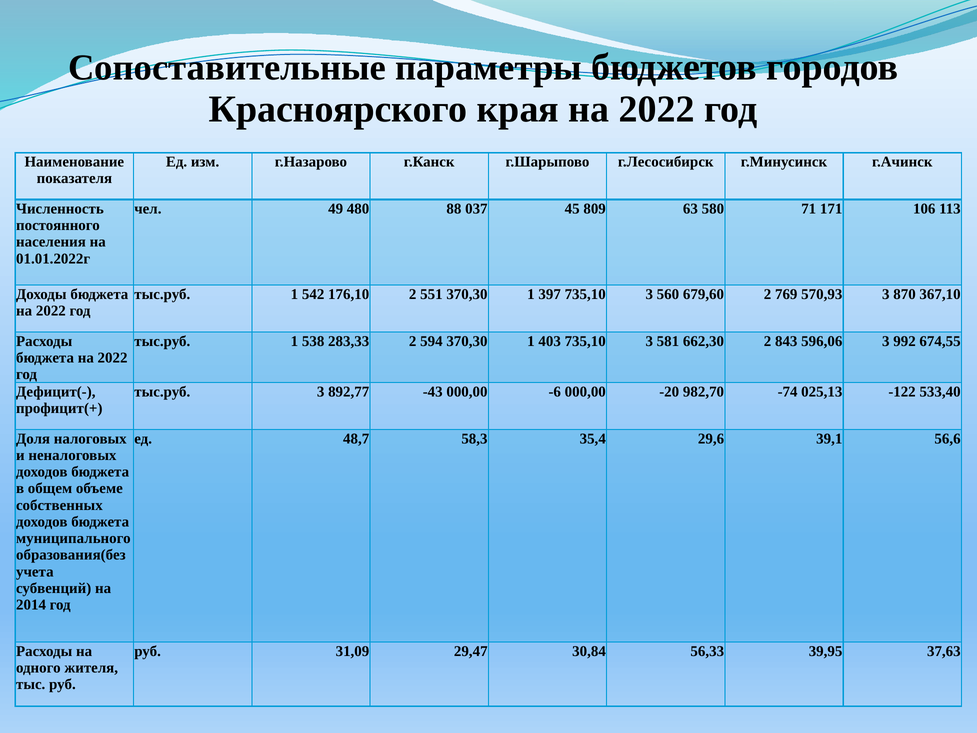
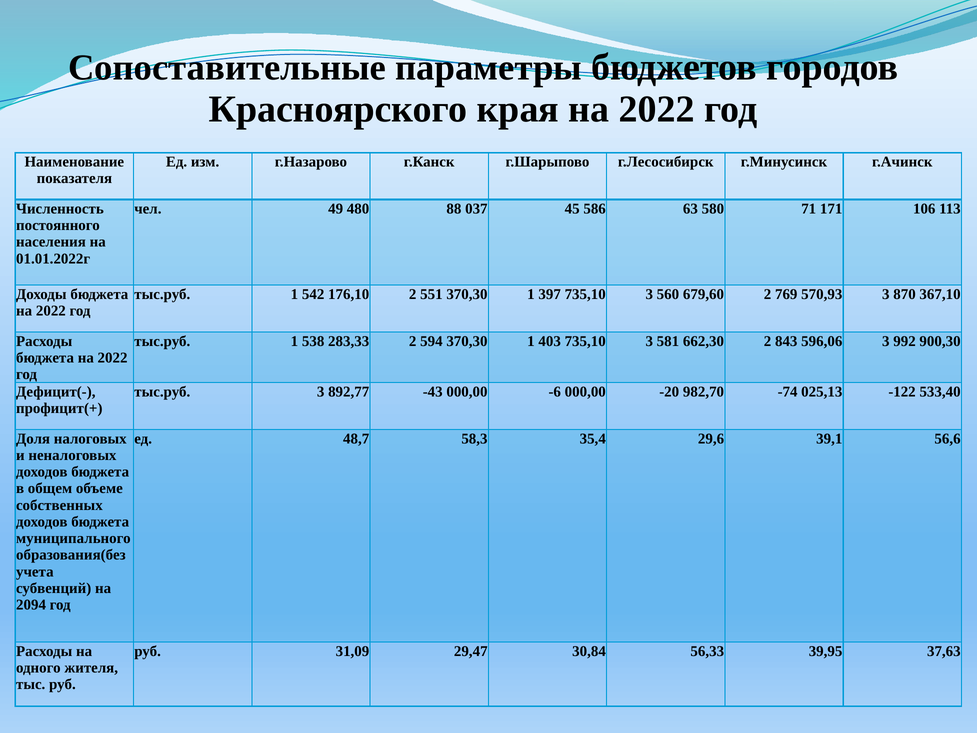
809: 809 -> 586 (595, 209)
674,55: 674,55 -> 900,30 (940, 341)
2014: 2014 -> 2094 (31, 605)
